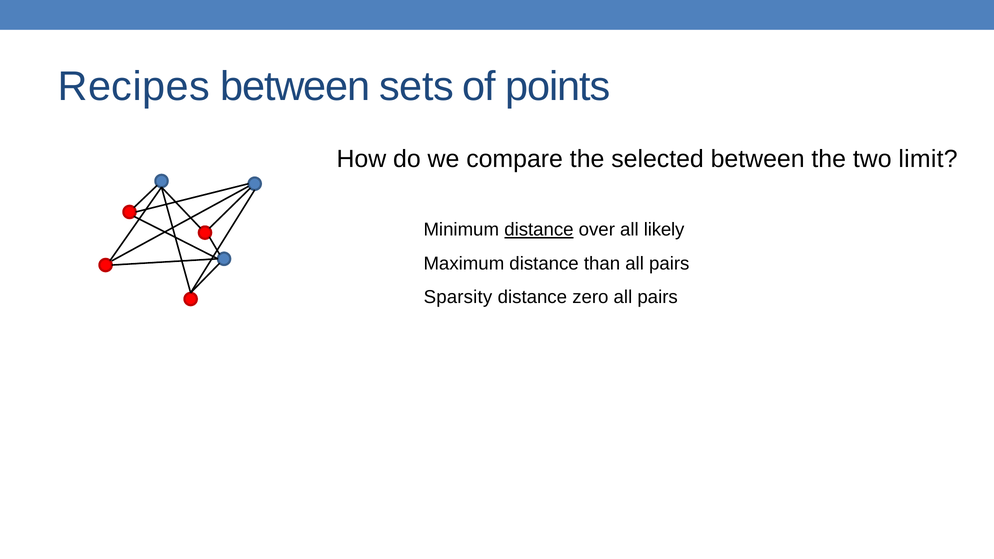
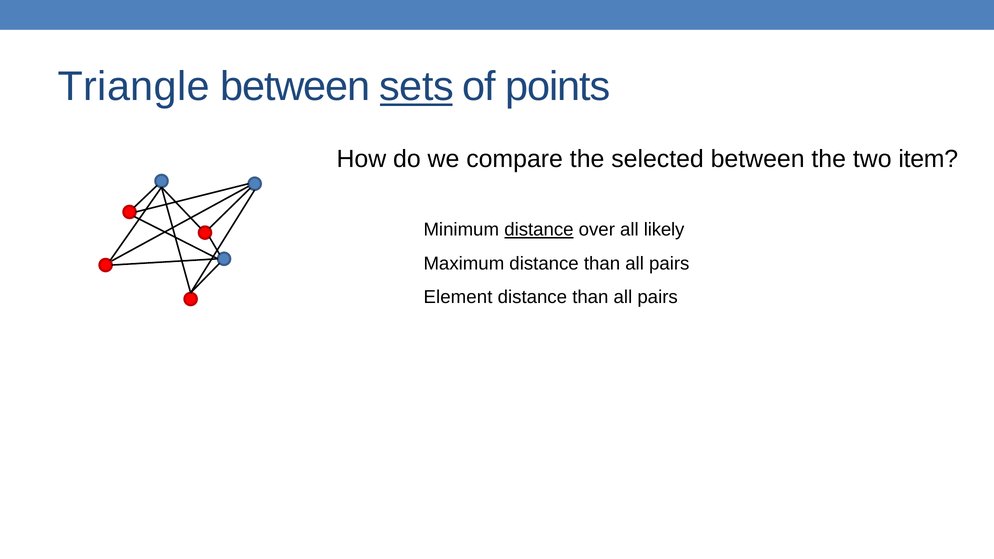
Recipes: Recipes -> Triangle (134, 87)
sets underline: none -> present (416, 87)
limit: limit -> item (928, 159)
Sparsity: Sparsity -> Element (458, 297)
zero: zero -> than (590, 297)
